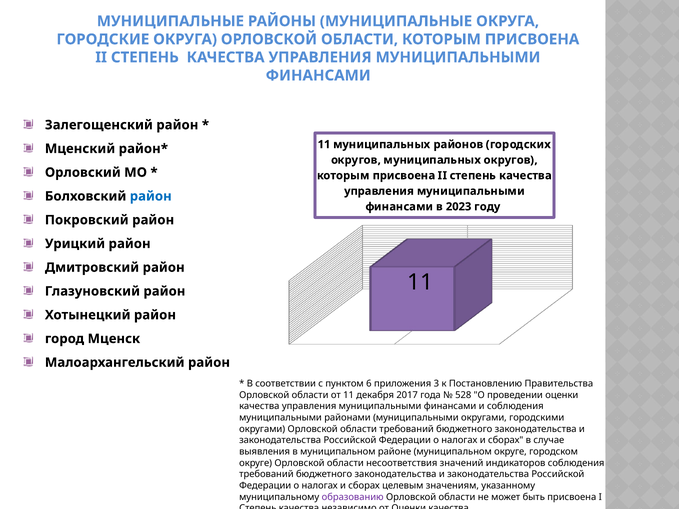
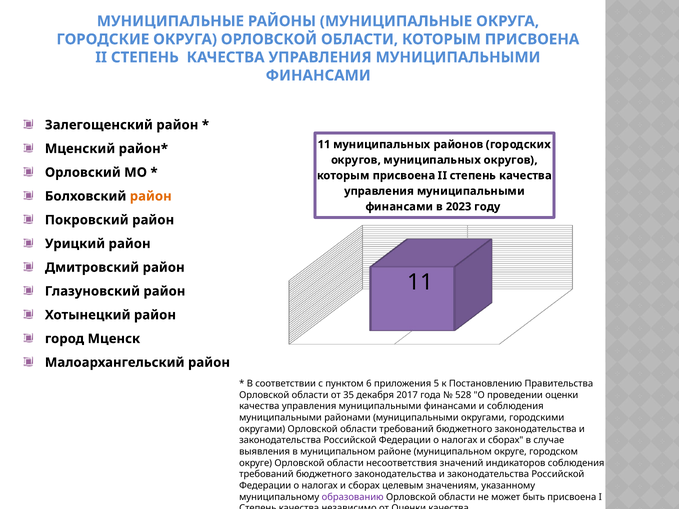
район colour: blue -> orange (151, 196)
3: 3 -> 5 (436, 384)
от 11: 11 -> 35 (349, 395)
